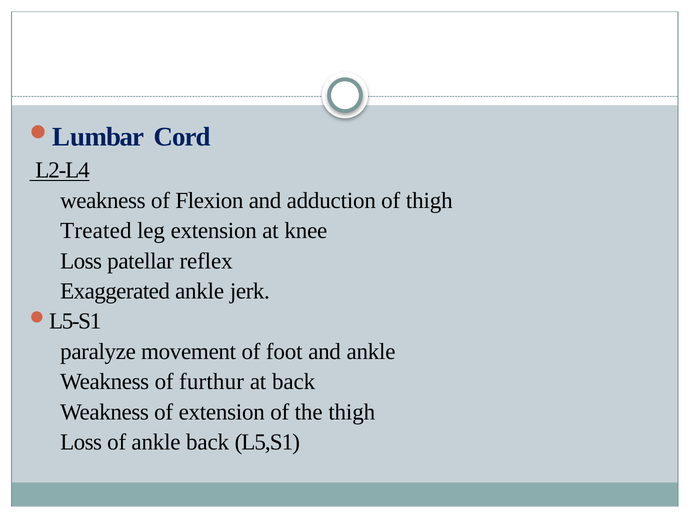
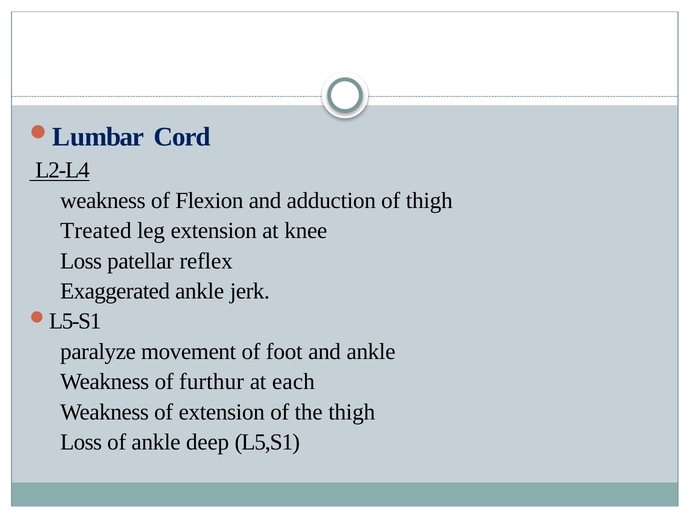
at back: back -> each (293, 382)
ankle back: back -> deep (208, 442)
